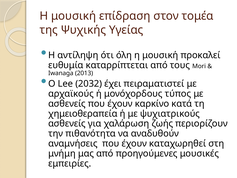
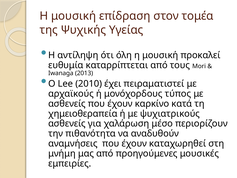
2032: 2032 -> 2010 (89, 84)
ζωής: ζωής -> μέσο (162, 123)
